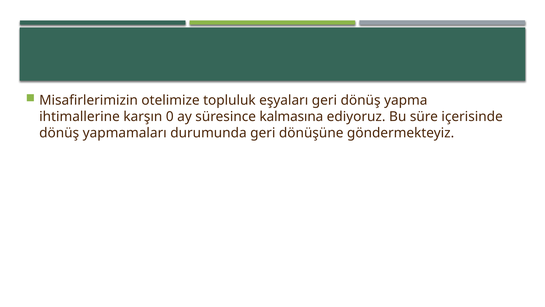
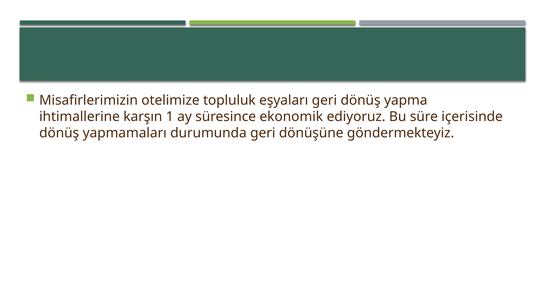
0: 0 -> 1 (170, 117)
kalmasına: kalmasına -> ekonomik (291, 117)
